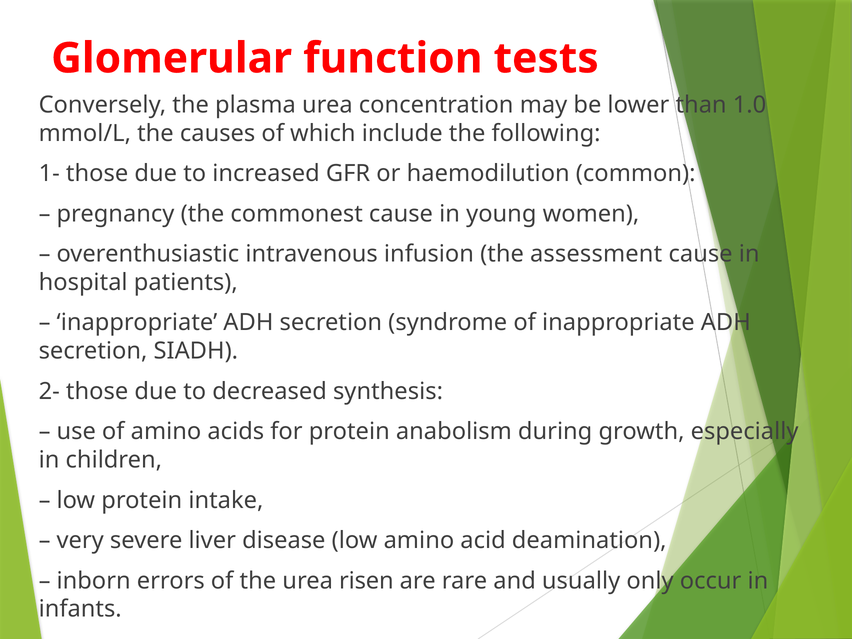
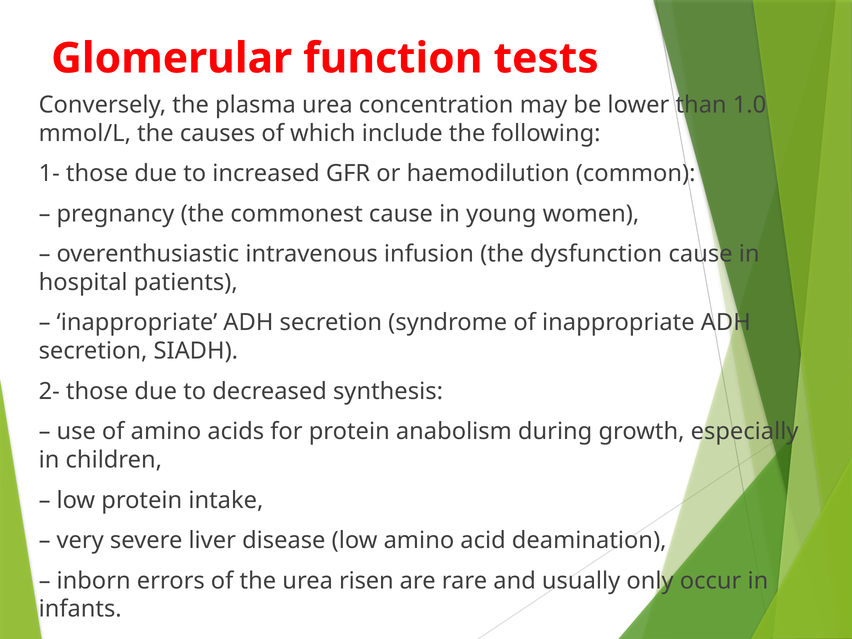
assessment: assessment -> dysfunction (596, 254)
